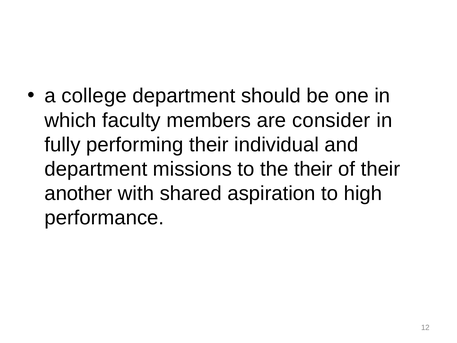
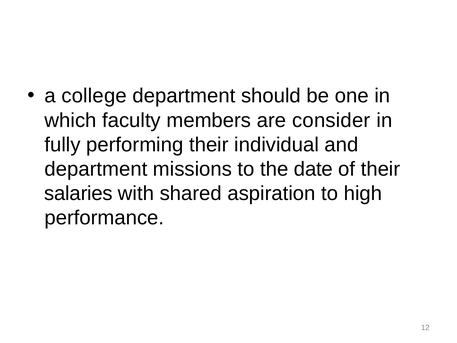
the their: their -> date (313, 169)
another: another -> salaries (79, 193)
